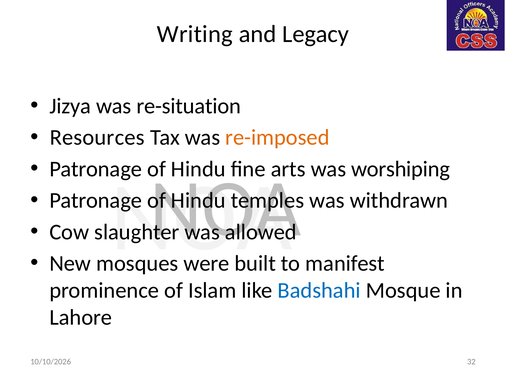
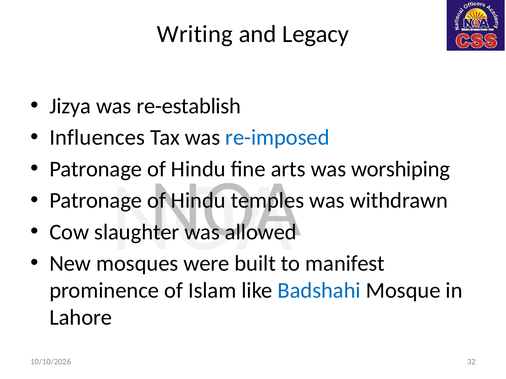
re-situation: re-situation -> re-establish (189, 106)
Resources: Resources -> Influences (97, 138)
re-imposed colour: orange -> blue (277, 138)
